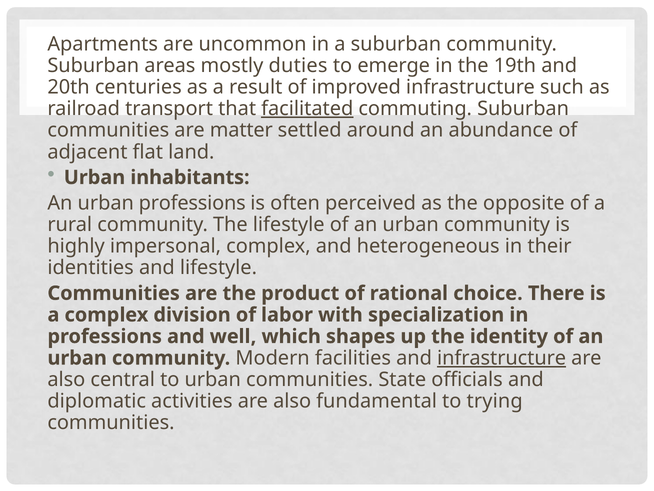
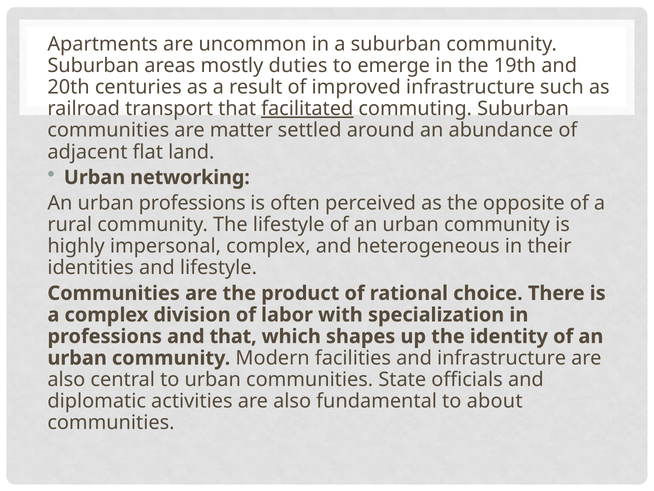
inhabitants: inhabitants -> networking (190, 177)
and well: well -> that (233, 336)
infrastructure underline: present -> none (502, 358)
trying: trying -> about (495, 401)
